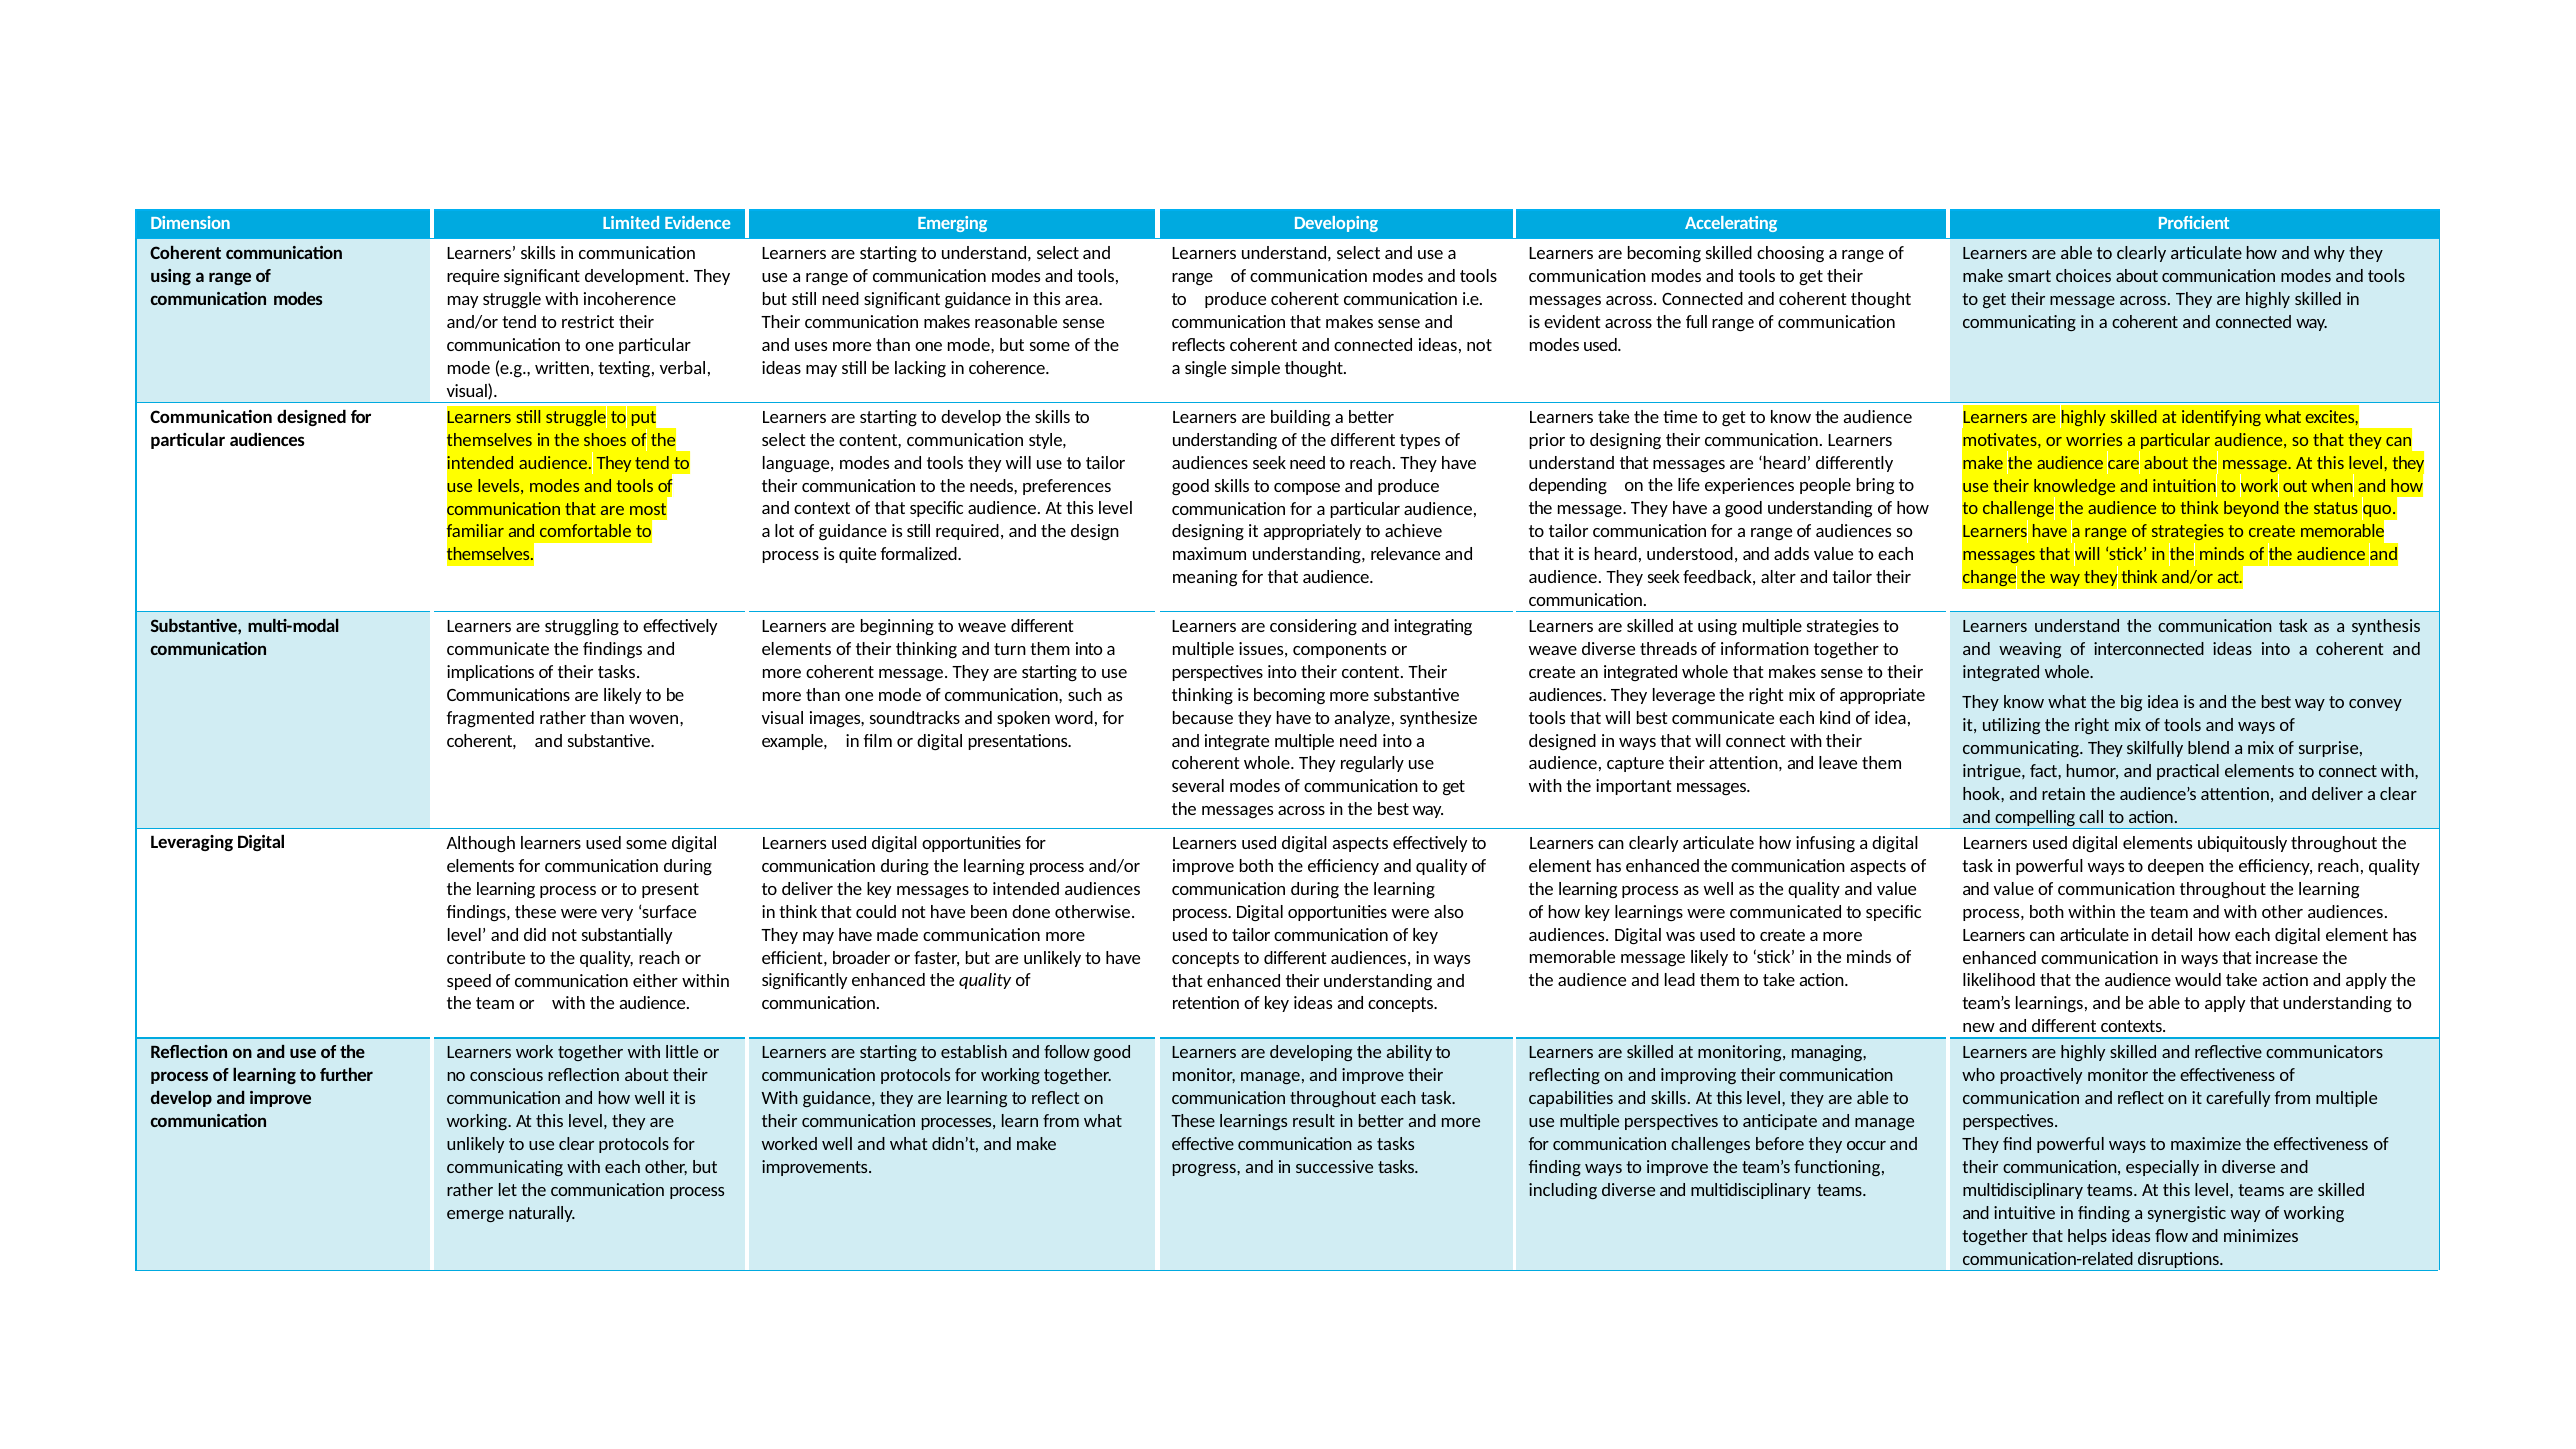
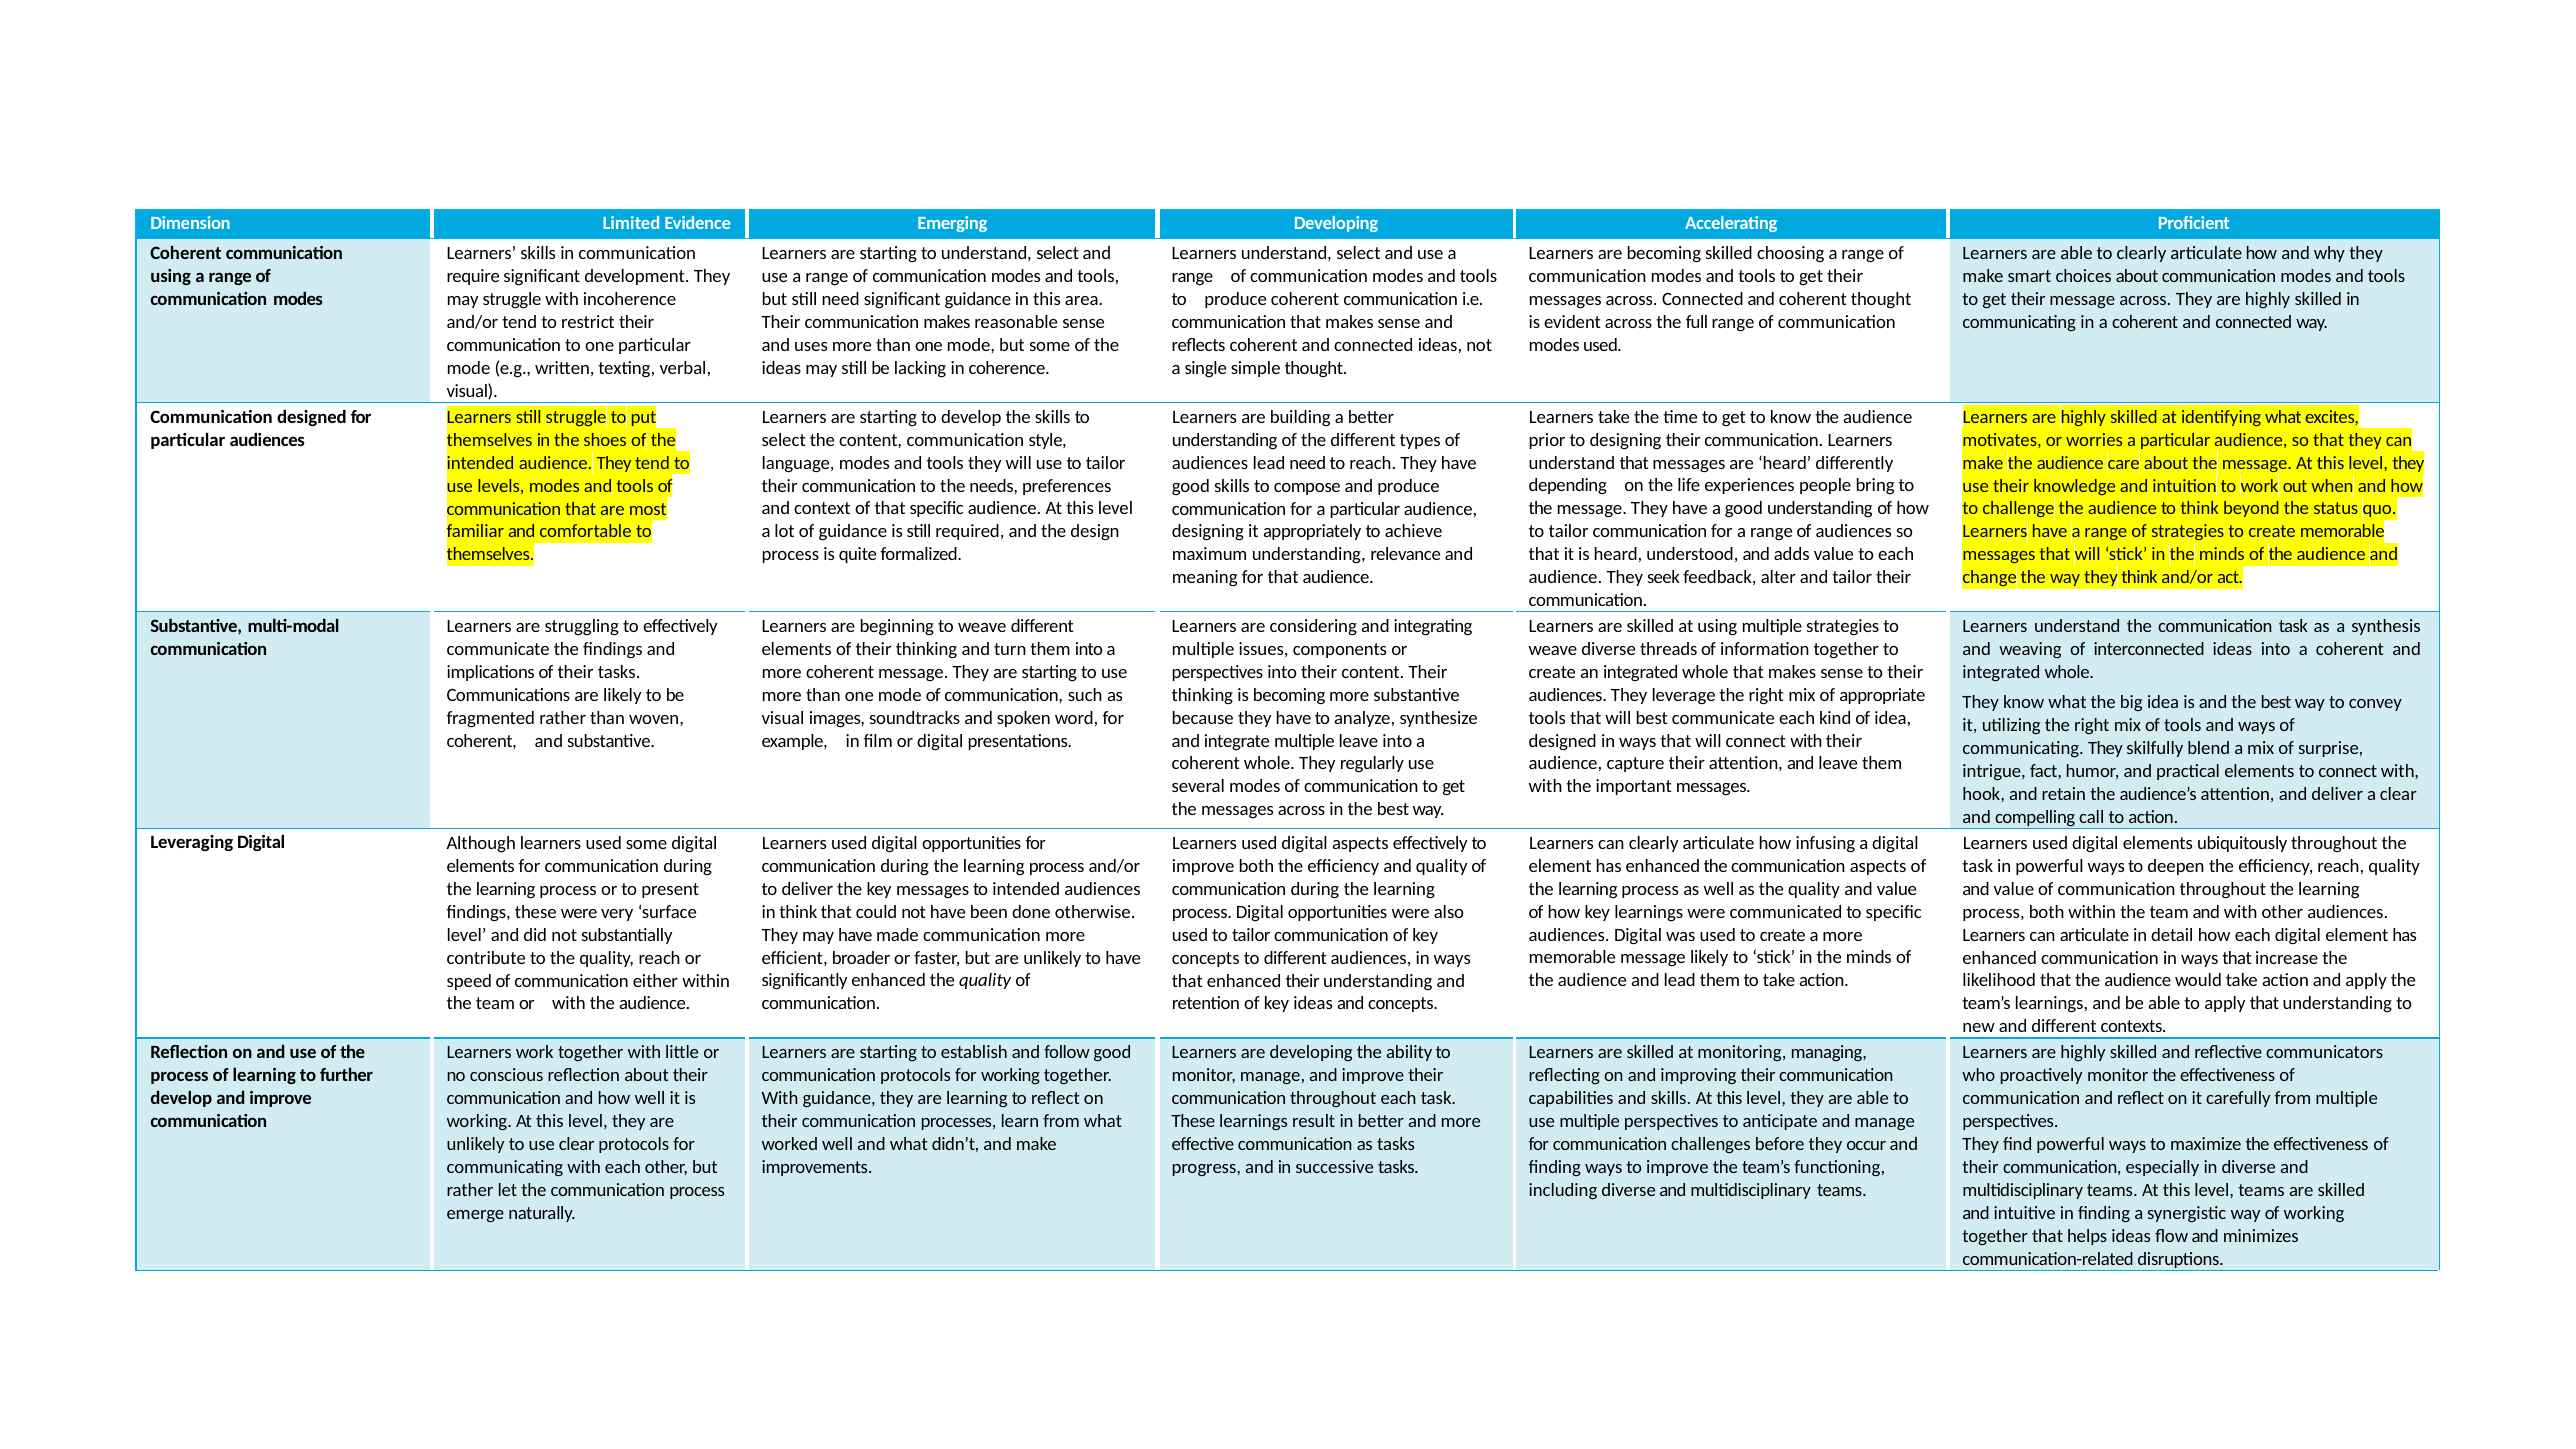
audiences seek: seek -> lead (1269, 463)
multiple need: need -> leave (1358, 741)
